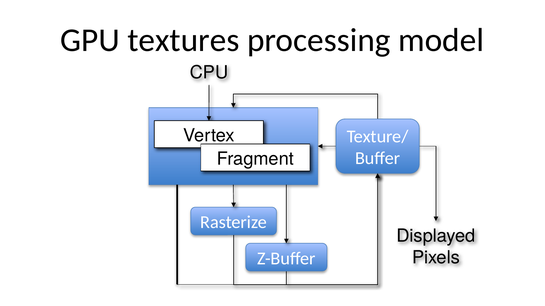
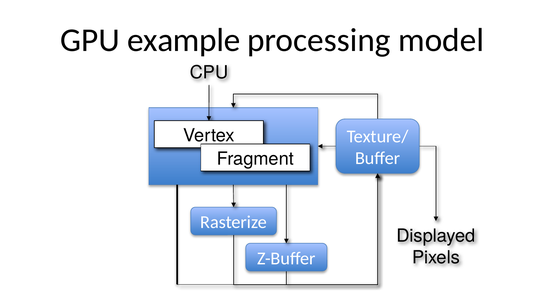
textures: textures -> example (184, 40)
